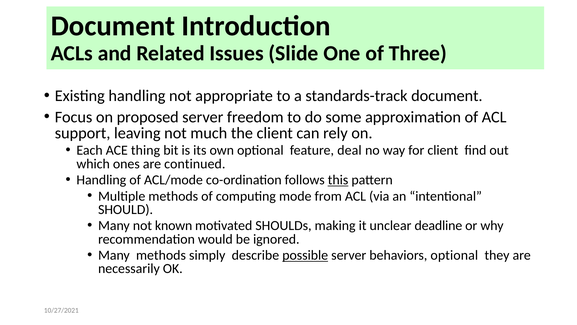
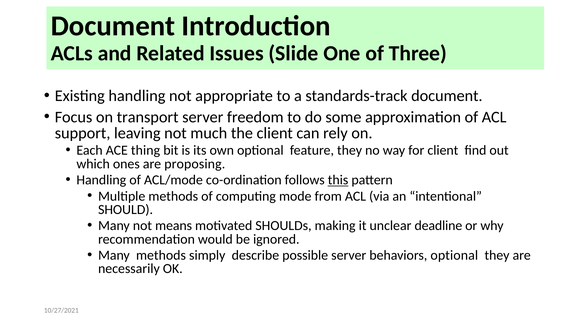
proposed: proposed -> transport (148, 117)
feature deal: deal -> they (350, 150)
continued: continued -> proposing (195, 164)
known: known -> means (174, 225)
possible underline: present -> none (305, 255)
